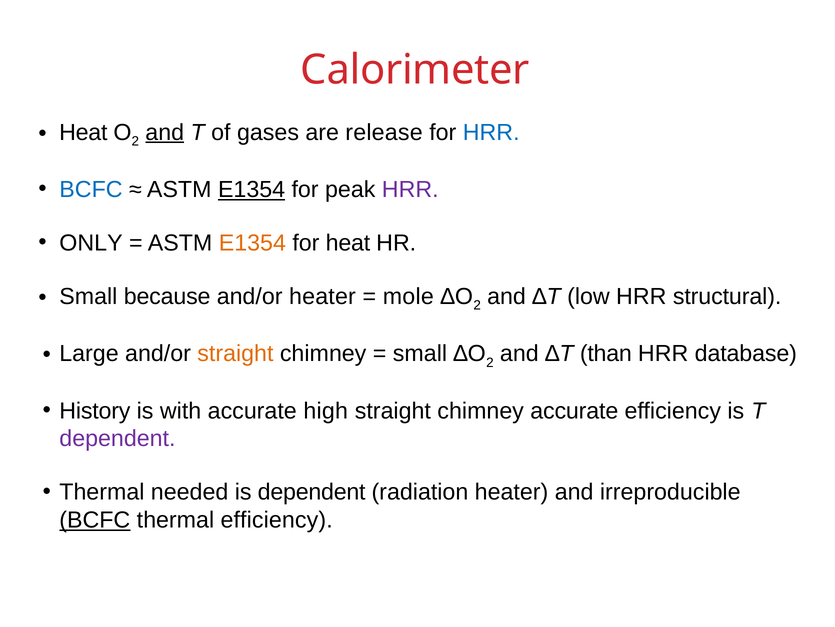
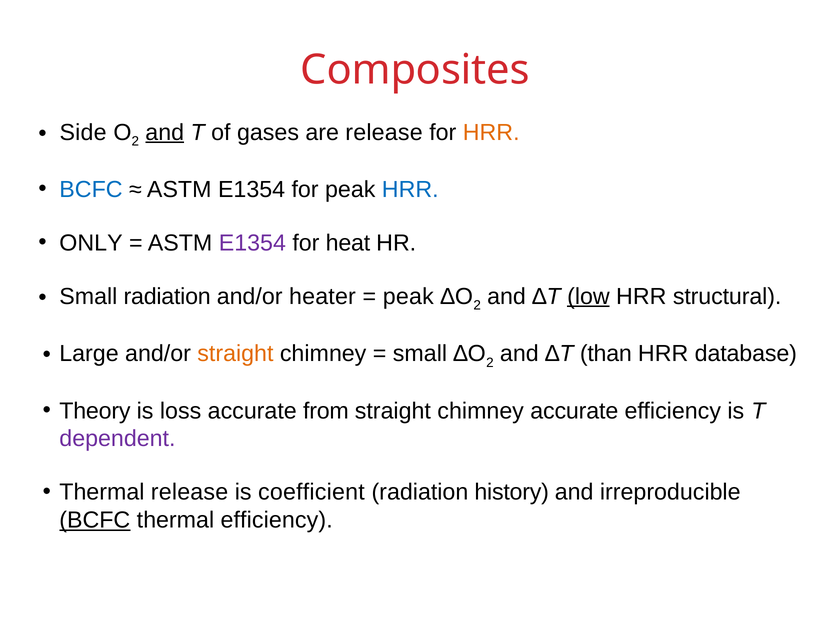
Calorimeter: Calorimeter -> Composites (415, 70)
Heat: Heat -> Side (83, 132)
HRR colour: blue -> orange (491, 132)
E1354 underline: present -> none (252, 189)
HRR colour: purple -> blue (410, 189)
E1354 colour: orange -> purple (252, 243)
Small because: because -> radiation (167, 296)
mole: mole -> peak (408, 296)
low underline: none -> present (588, 296)
History: History -> Theory (95, 410)
with: with -> loss (181, 410)
high: high -> from (326, 410)
Thermal needed: needed -> release (190, 492)
is dependent: dependent -> coefficient (311, 492)
radiation heater: heater -> history (512, 492)
